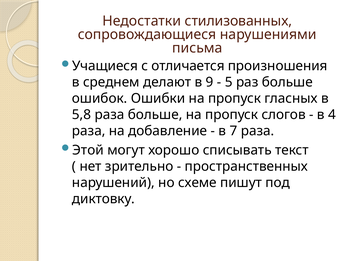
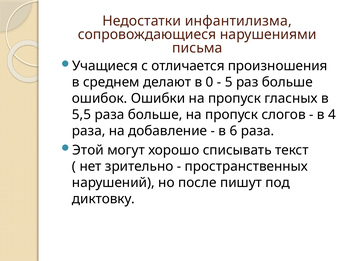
стилизованных: стилизованных -> инфантилизма (238, 21)
9: 9 -> 0 (210, 82)
5,8: 5,8 -> 5,5 (82, 115)
7: 7 -> 6 (233, 131)
схеме: схеме -> после (197, 183)
